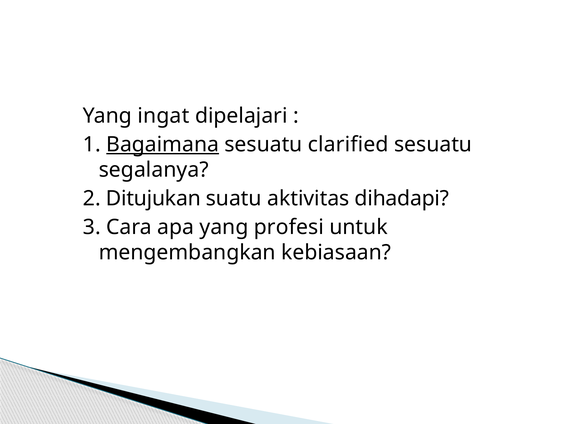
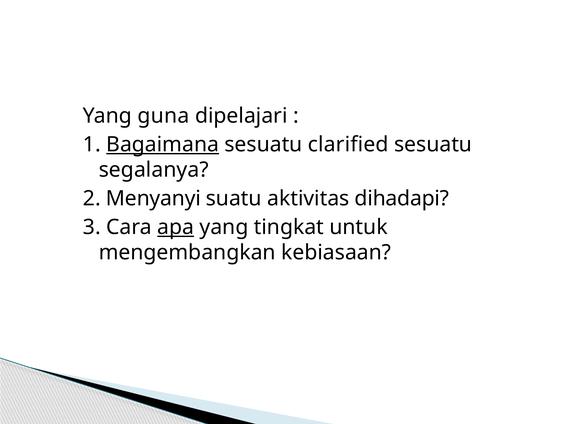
ingat: ingat -> guna (163, 116)
Ditujukan: Ditujukan -> Menyanyi (153, 198)
apa underline: none -> present (176, 227)
profesi: profesi -> tingkat (289, 227)
